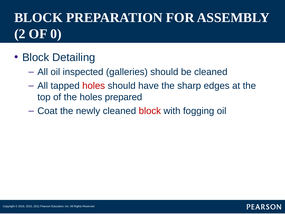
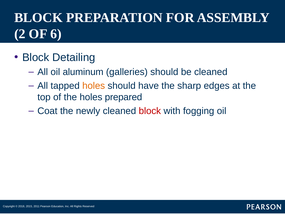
0: 0 -> 6 (56, 34)
inspected: inspected -> aluminum (83, 72)
holes colour: red -> orange (94, 86)
